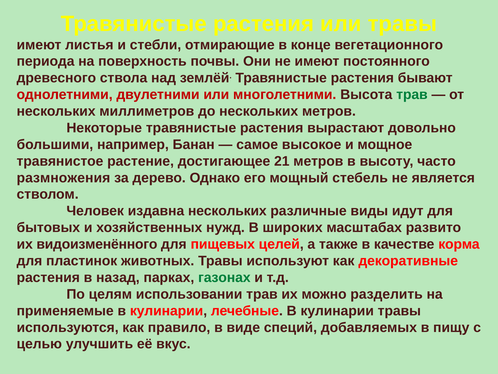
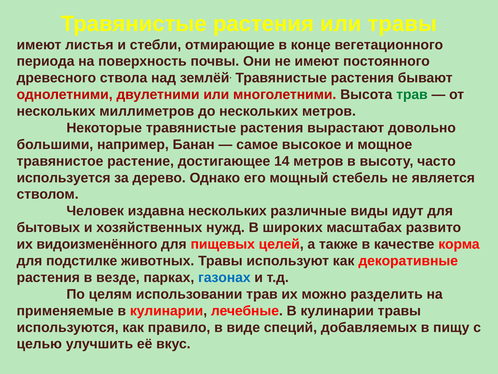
21: 21 -> 14 (282, 161)
размножения: размножения -> используется (64, 178)
пластинок: пластинок -> подстилке (82, 261)
назад: назад -> везде (118, 277)
газонах colour: green -> blue (224, 277)
